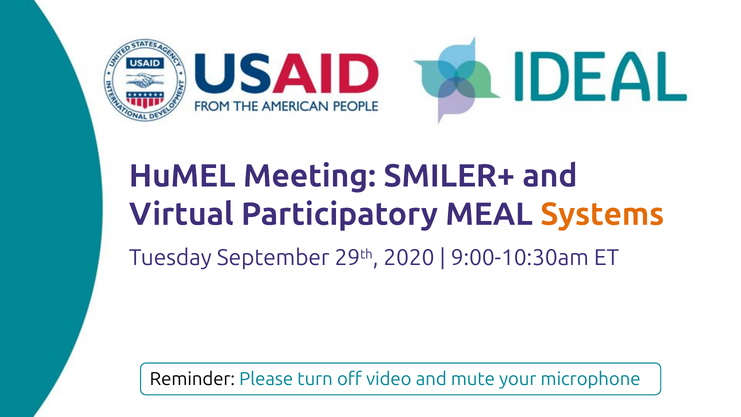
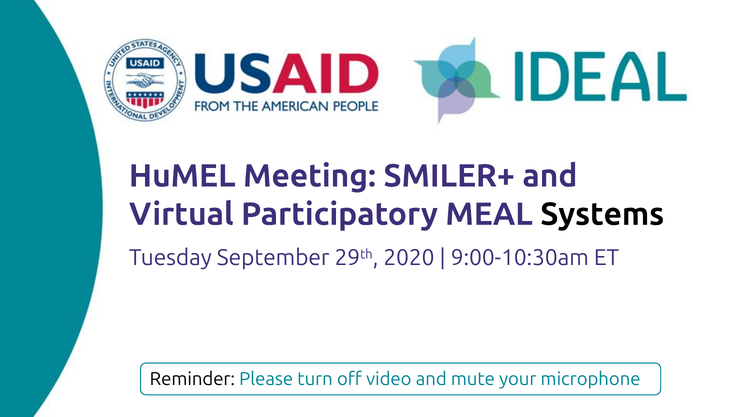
Systems colour: orange -> black (602, 214)
